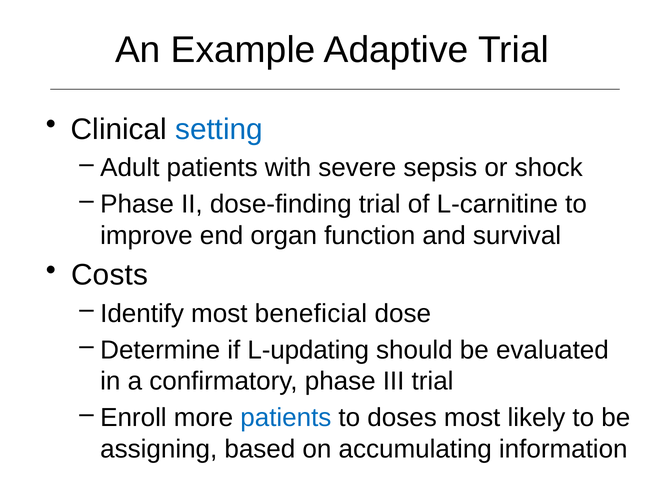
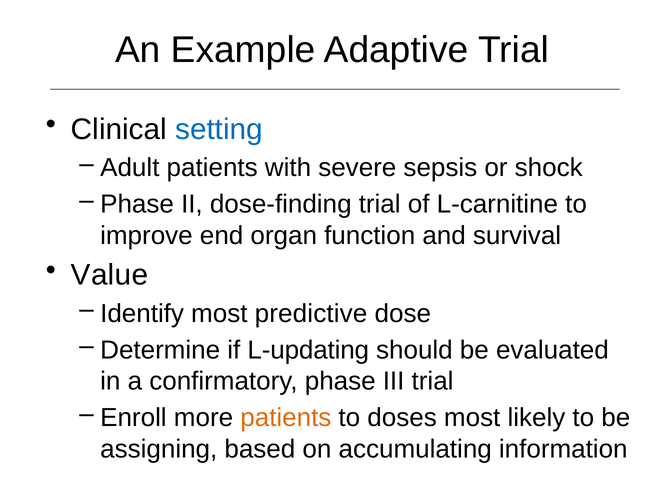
Costs: Costs -> Value (110, 275)
beneficial: beneficial -> predictive (311, 314)
patients colour: blue -> orange (286, 418)
